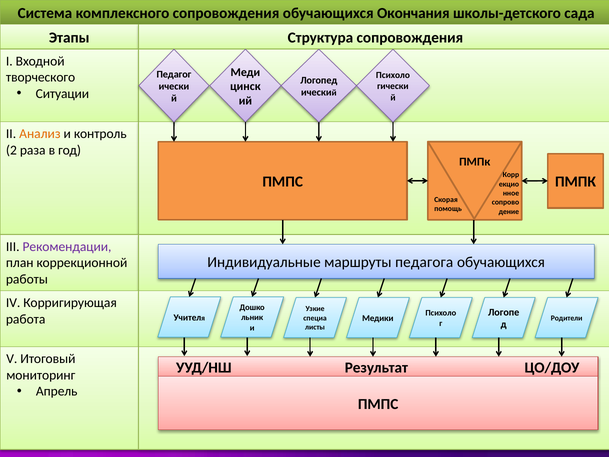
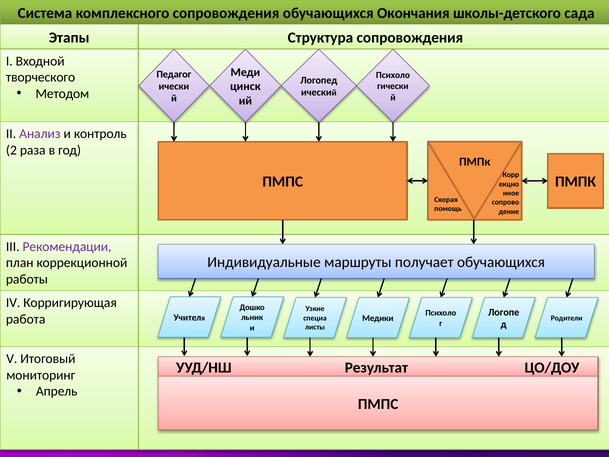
Ситуации: Ситуации -> Методом (62, 94)
Анализ colour: orange -> purple (40, 134)
педагога: педагога -> получает (424, 262)
